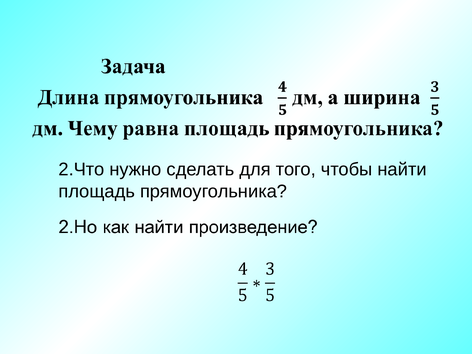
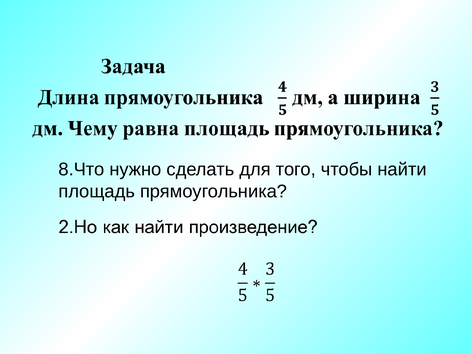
2.Что: 2.Что -> 8.Что (81, 169)
